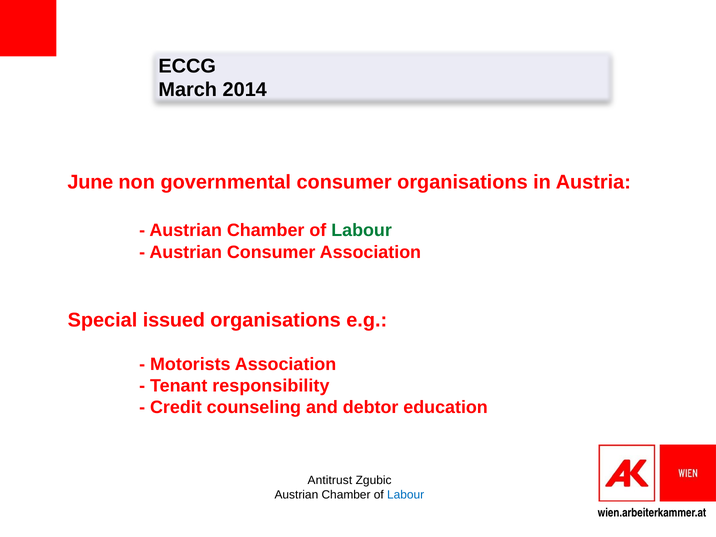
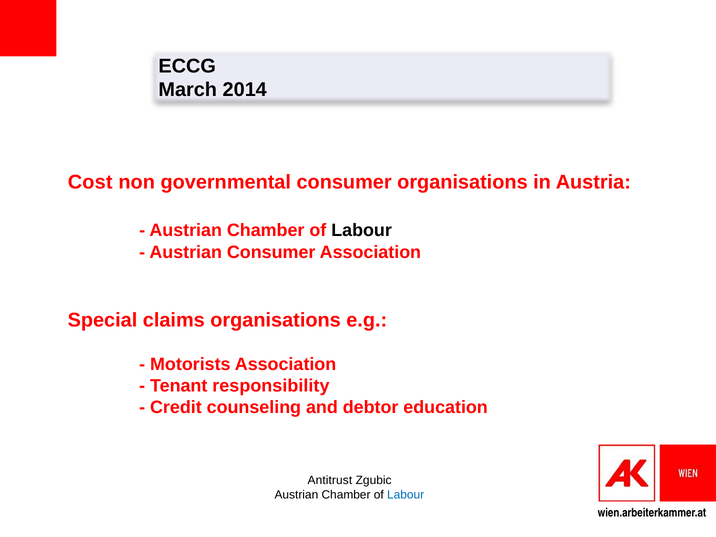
June: June -> Cost (90, 182)
Labour colour: green -> black (362, 230)
issued: issued -> claims (174, 320)
